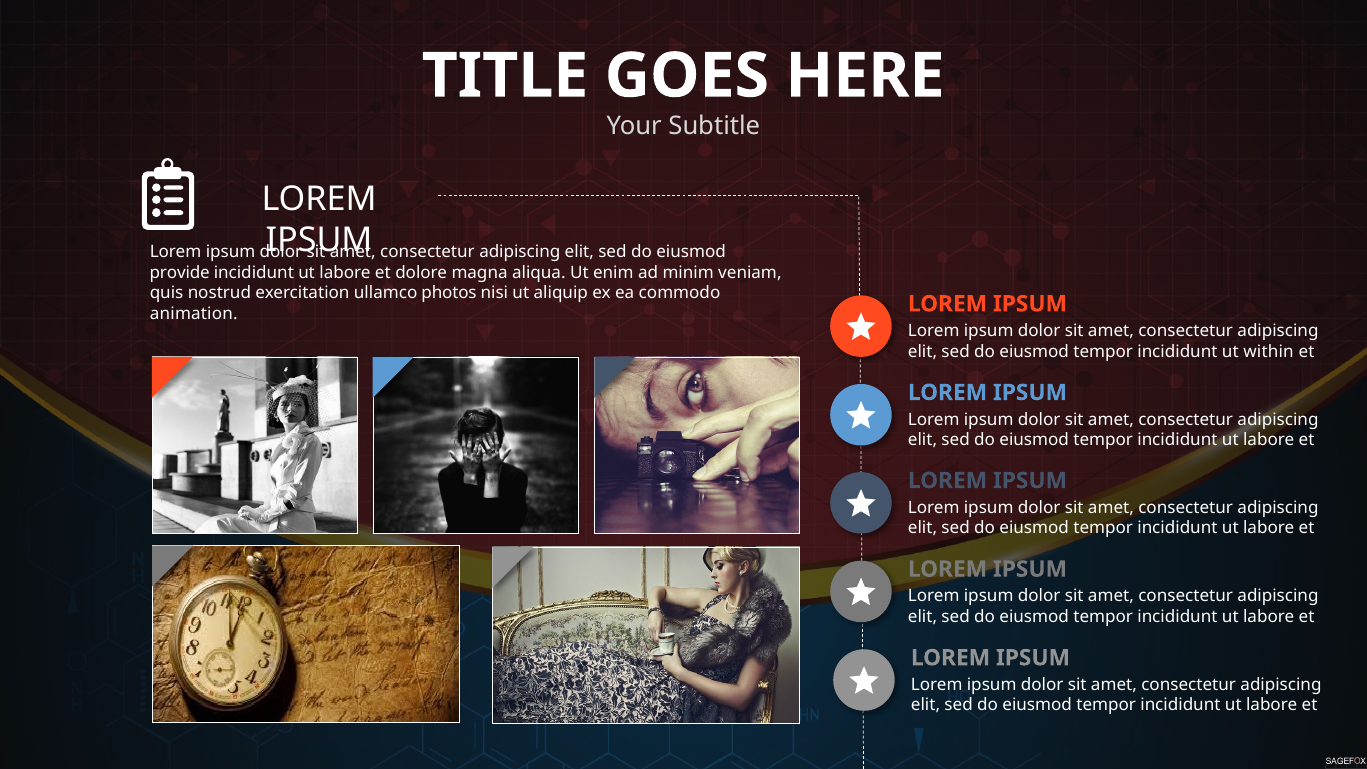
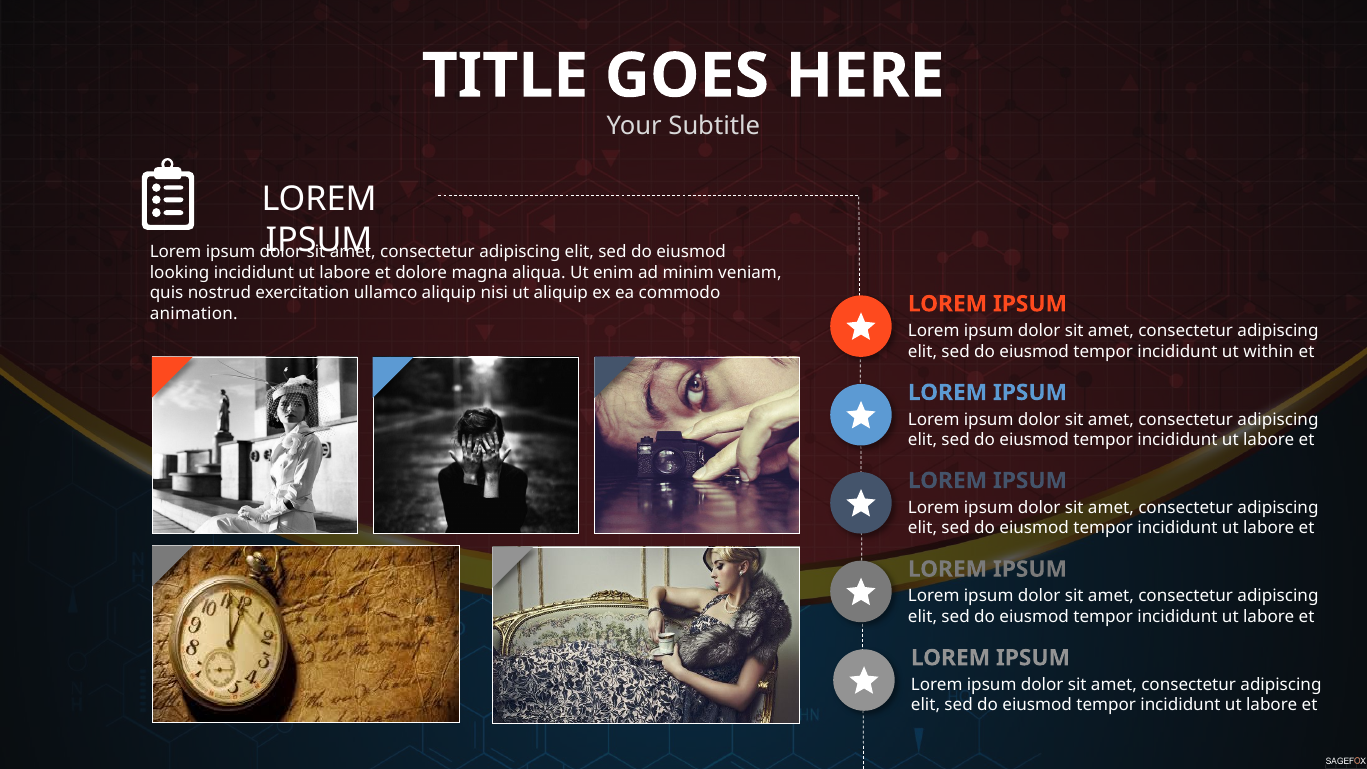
provide: provide -> looking (180, 273)
ullamco photos: photos -> aliquip (449, 293)
